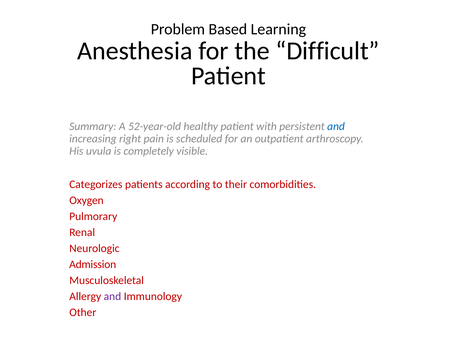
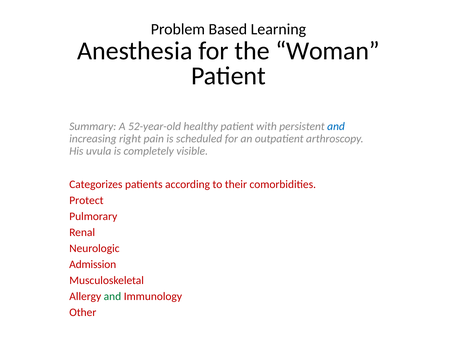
Difficult: Difficult -> Woman (328, 51)
Oxygen: Oxygen -> Protect (86, 200)
and colour: purple -> green (112, 296)
